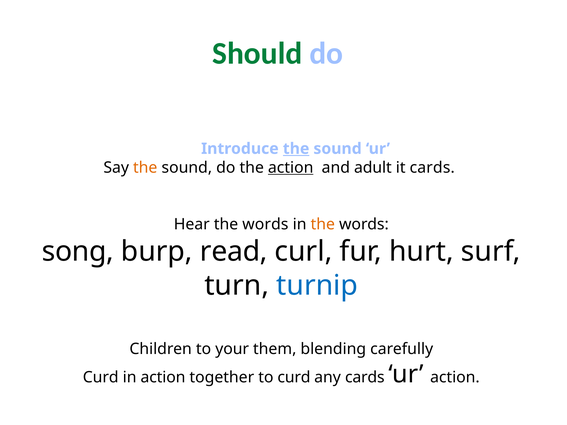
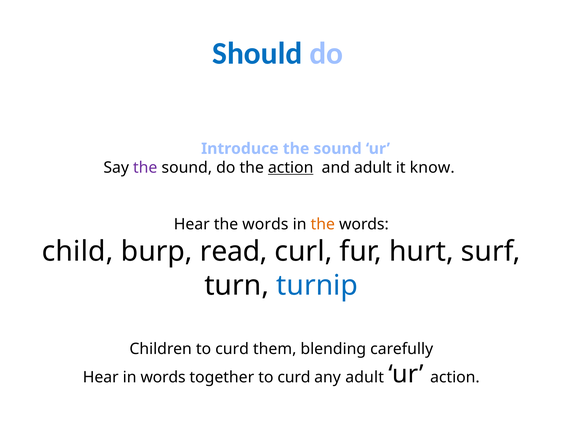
Should colour: green -> blue (257, 53)
the underline: present -> none (296, 149)
the colour: orange -> purple (145, 168)
it cards: cards -> know (432, 168)
song: song -> child (78, 252)
Children to your: your -> curd (232, 349)
Curd: Curd -> Hear (101, 378)
in action: action -> words (163, 378)
any cards: cards -> adult (365, 378)
